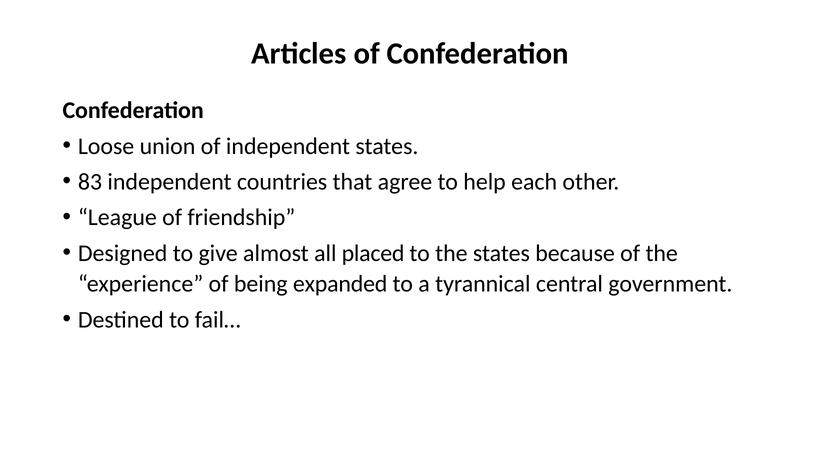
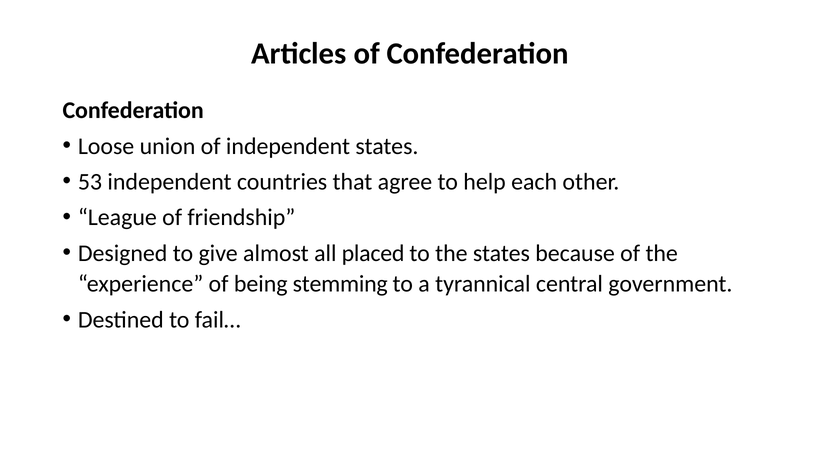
83: 83 -> 53 (90, 182)
expanded: expanded -> stemming (340, 284)
